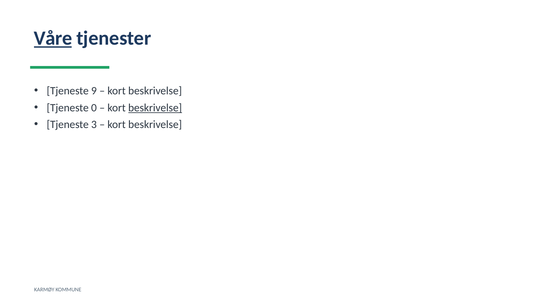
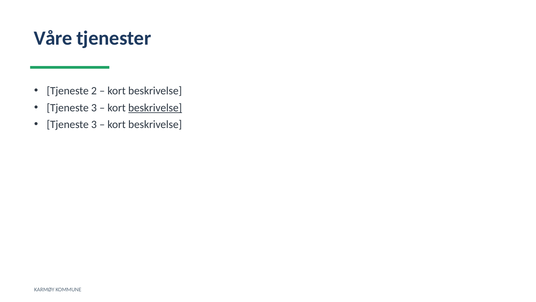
Våre underline: present -> none (53, 38)
9: 9 -> 2 (94, 91)
0: 0 -> 3 (94, 108)
